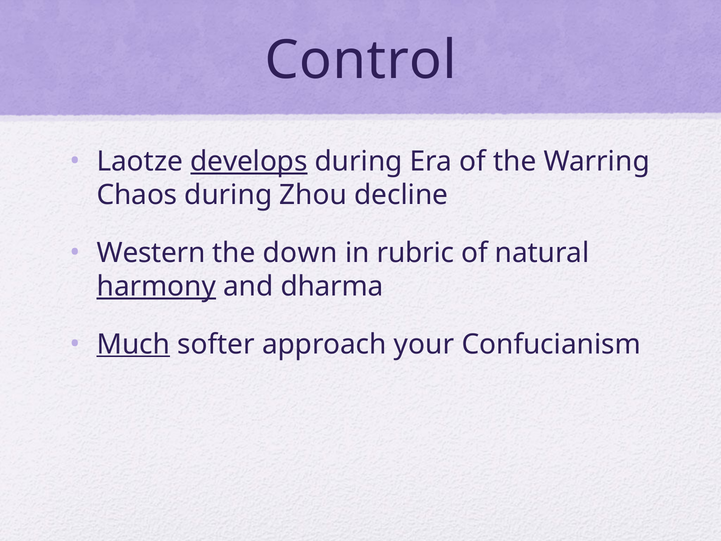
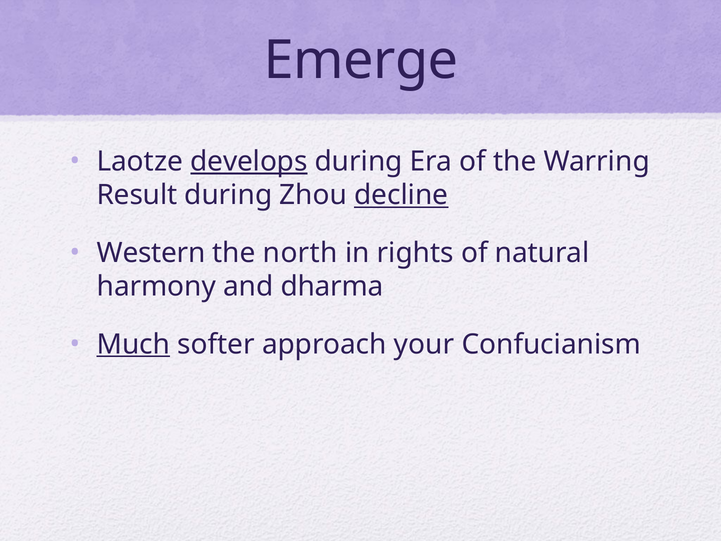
Control: Control -> Emerge (361, 60)
Chaos: Chaos -> Result (137, 195)
decline underline: none -> present (401, 195)
down: down -> north (300, 253)
rubric: rubric -> rights (415, 253)
harmony underline: present -> none (156, 286)
